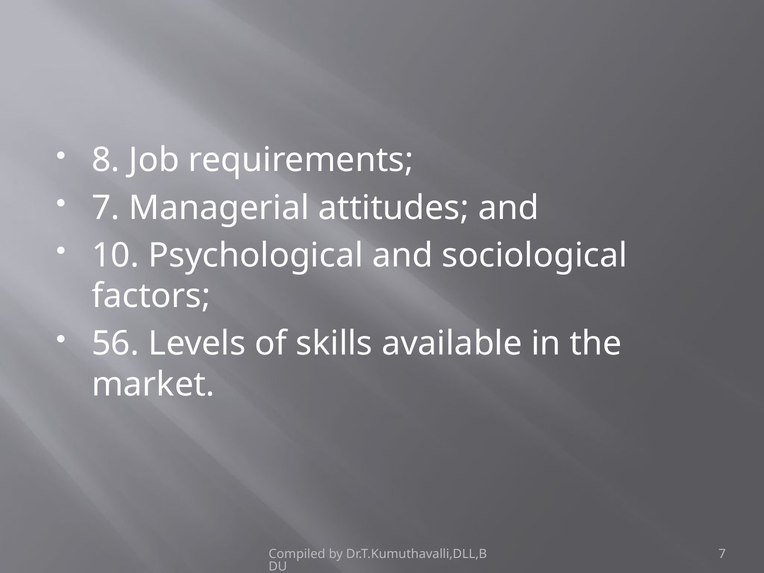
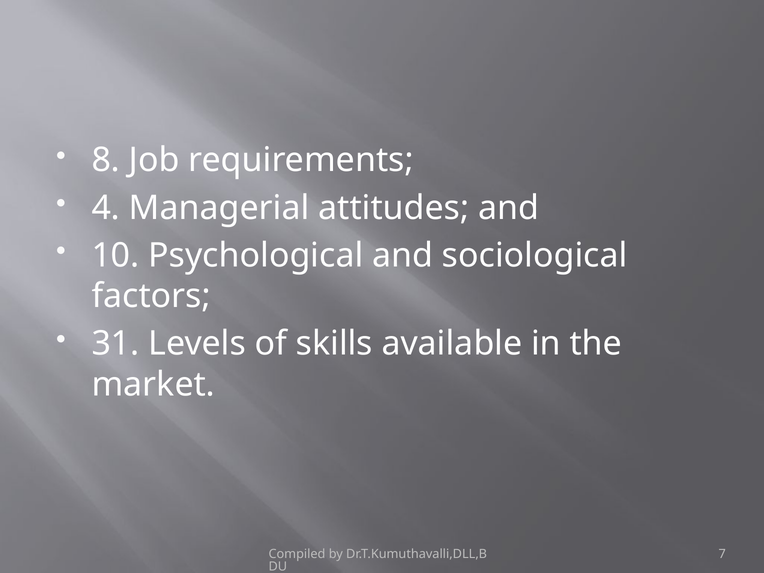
7: 7 -> 4 (106, 208)
56: 56 -> 31 (116, 344)
